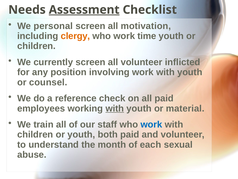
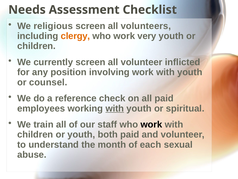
Assessment underline: present -> none (84, 10)
personal: personal -> religious (53, 26)
motivation: motivation -> volunteers (146, 26)
time: time -> very (147, 36)
material: material -> spiritual (185, 108)
work colour: blue -> black (151, 124)
